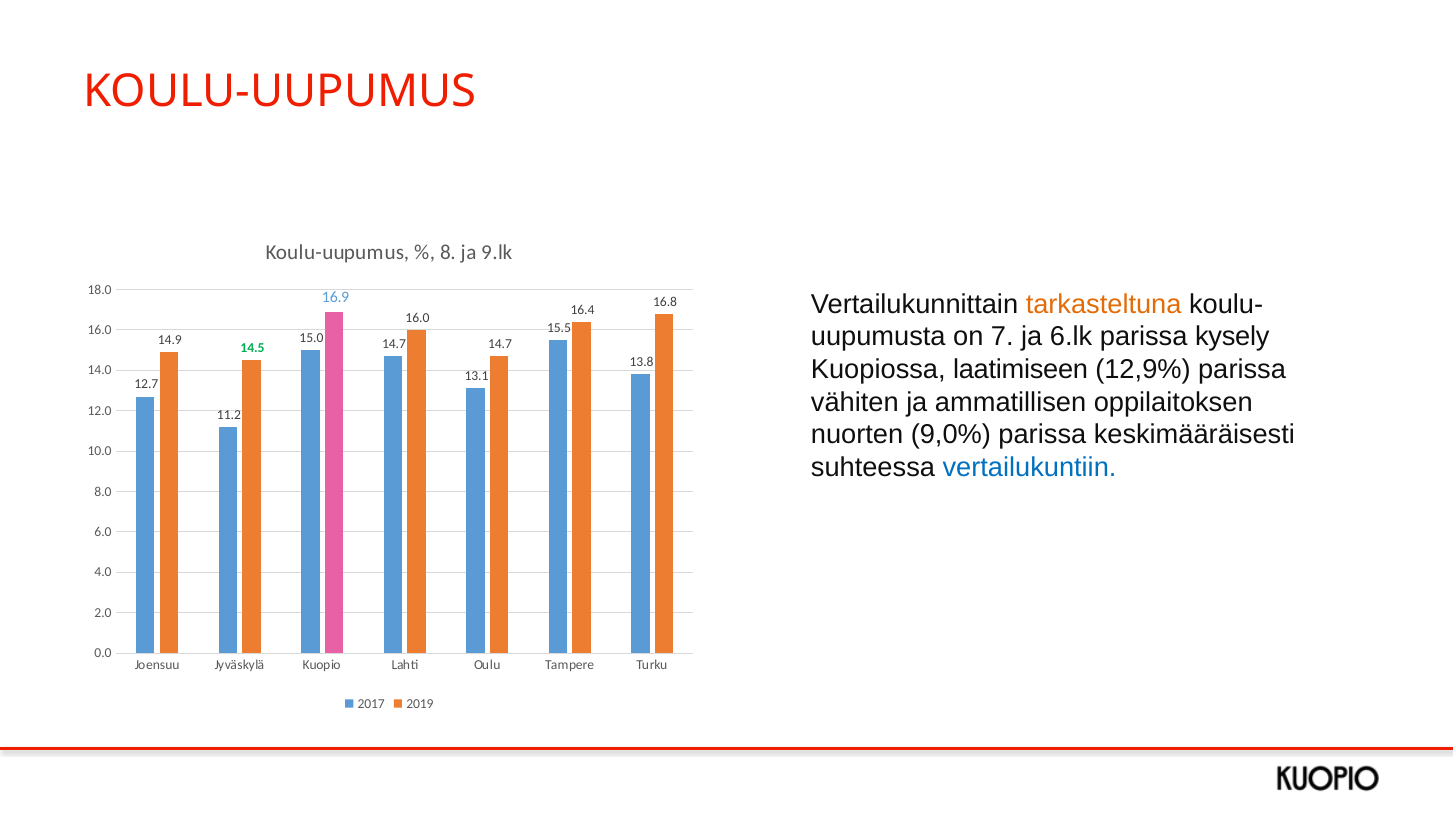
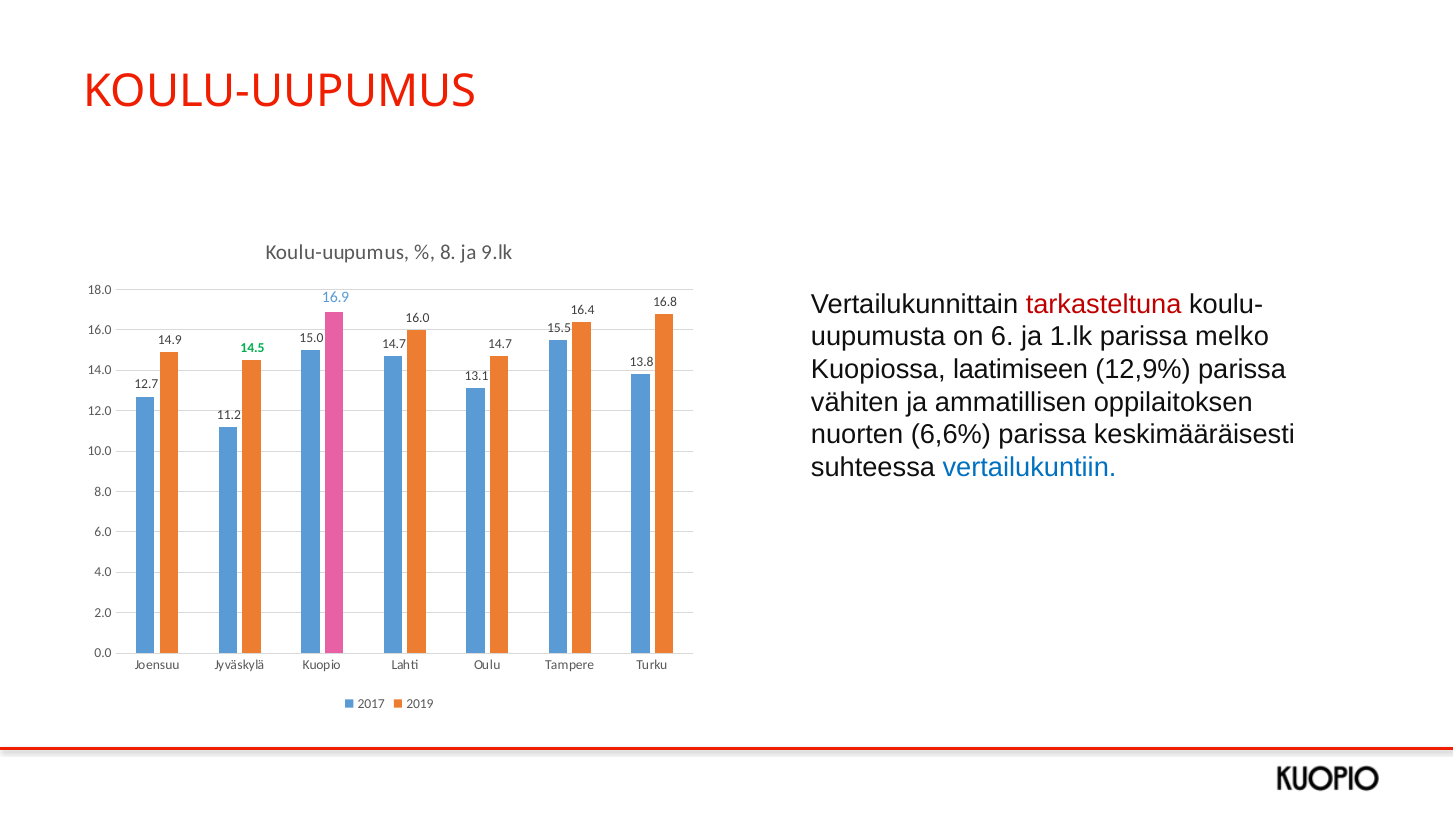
tarkasteltuna colour: orange -> red (1104, 304)
7: 7 -> 6 (1002, 337)
6.lk: 6.lk -> 1.lk (1071, 337)
kysely: kysely -> melko (1232, 337)
9,0%: 9,0% -> 6,6% (951, 435)
